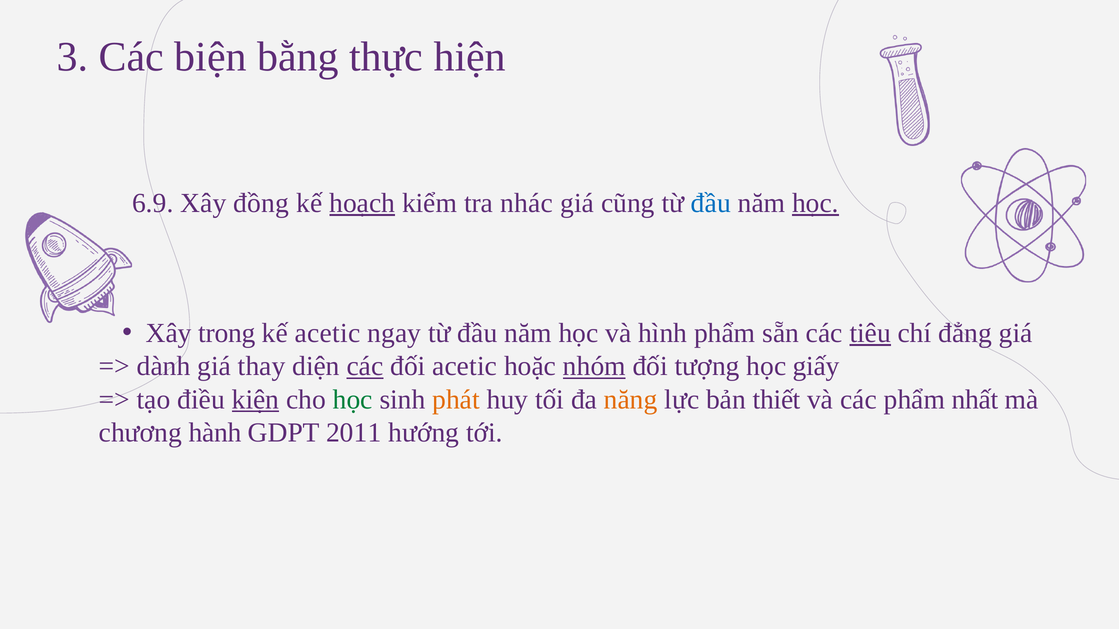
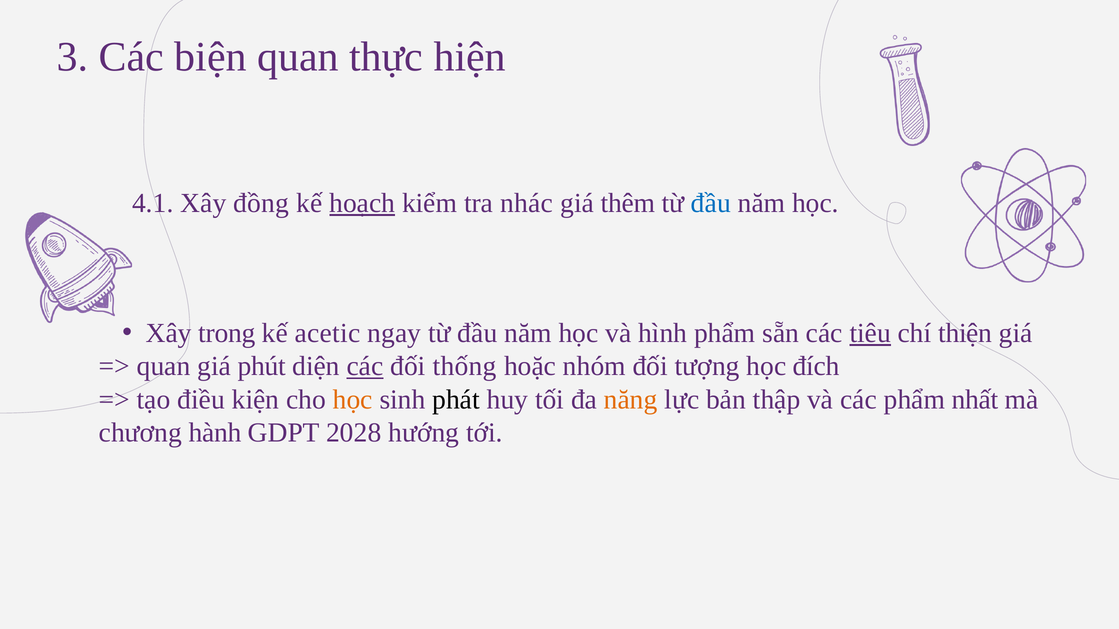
biện bằng: bằng -> quan (298, 57)
6.9: 6.9 -> 4.1 (153, 203)
cũng: cũng -> thêm (628, 203)
học underline: present -> none (815, 203)
đẳng: đẳng -> thiện (965, 333)
dành: dành -> quan (164, 367)
thay: thay -> phút (262, 367)
đối acetic: acetic -> thống (465, 367)
nhóm underline: present -> none (594, 367)
giấy: giấy -> đích (816, 367)
kiện underline: present -> none (255, 400)
học colour: green -> orange (353, 400)
phát colour: orange -> black (456, 400)
thiết: thiết -> thập (777, 400)
2011: 2011 -> 2028 (354, 433)
